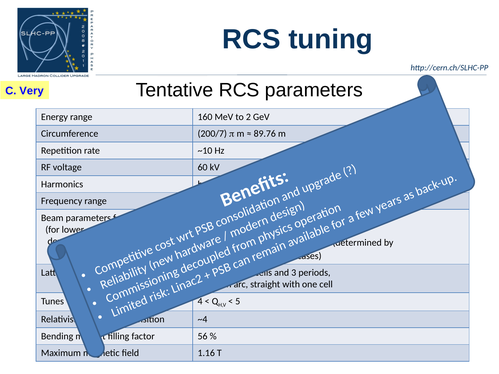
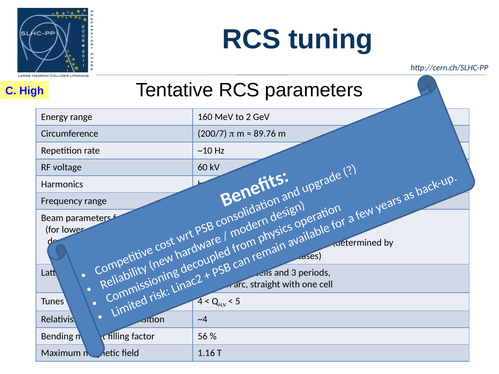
Very: Very -> High (32, 91)
